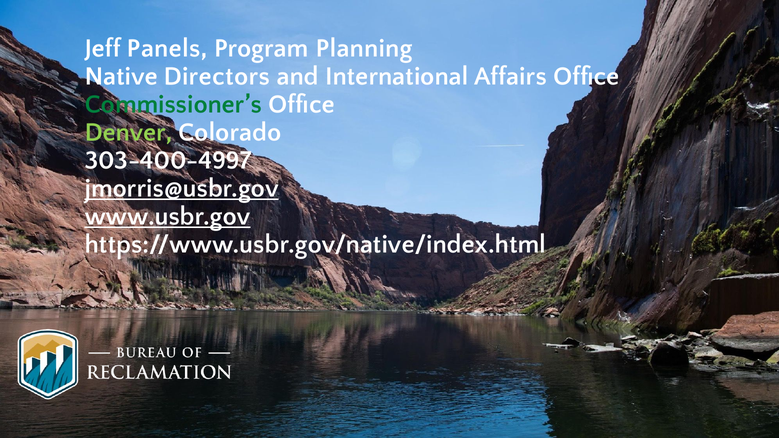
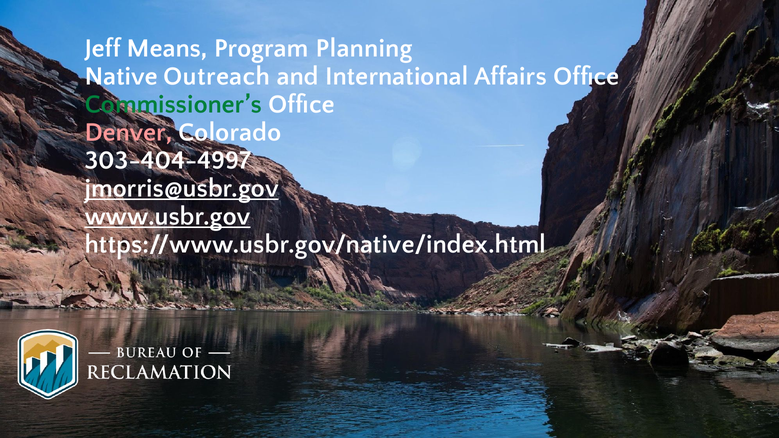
Panels: Panels -> Means (167, 48)
Directors: Directors -> Outreach (217, 76)
Denver colour: light green -> pink (128, 132)
303-400-4997: 303-400-4997 -> 303-404-4997 (168, 160)
